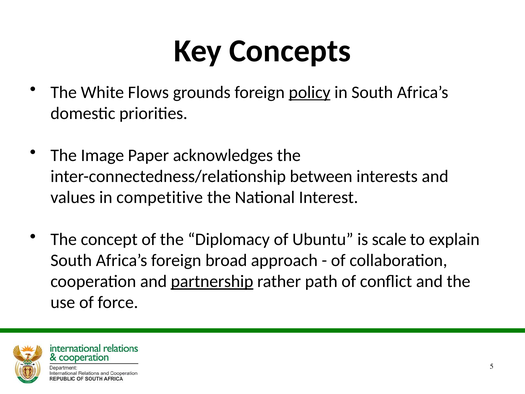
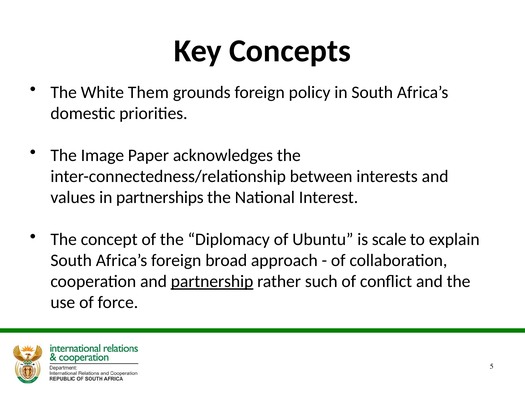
Flows: Flows -> Them (148, 92)
policy underline: present -> none (310, 92)
competitive: competitive -> partnerships (160, 197)
path: path -> such (321, 281)
